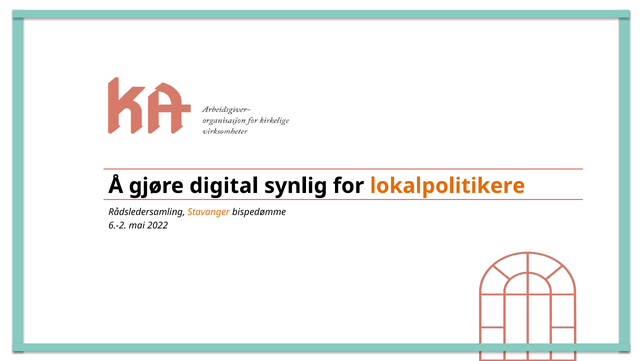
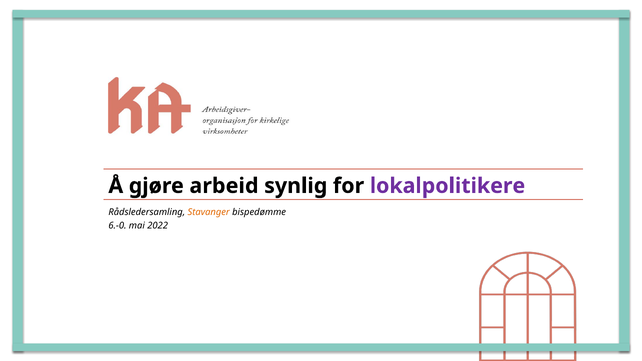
digital: digital -> arbeid (224, 186)
lokalpolitikere colour: orange -> purple (447, 186)
6.-2: 6.-2 -> 6.-0 (117, 226)
